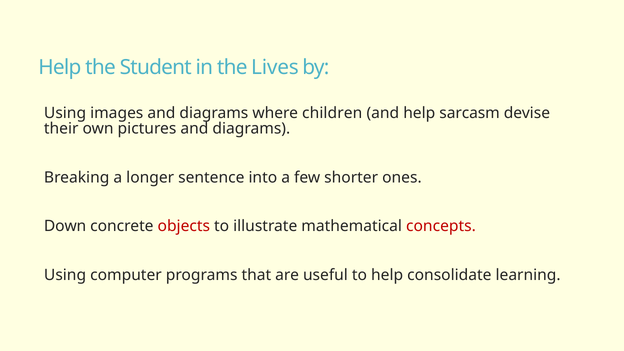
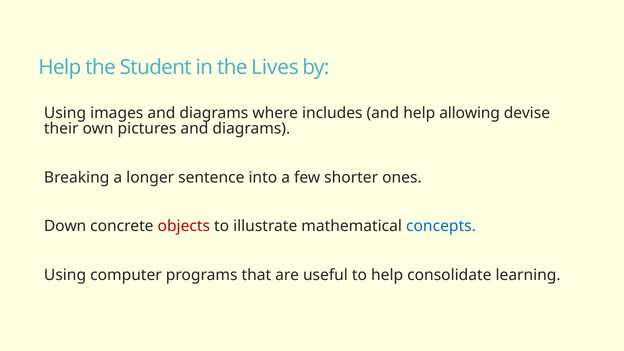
children: children -> includes (332, 113)
sarcasm: sarcasm -> allowing (470, 113)
concepts colour: red -> blue (441, 226)
